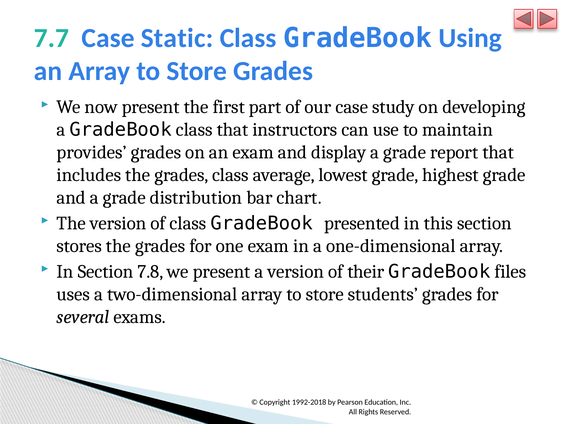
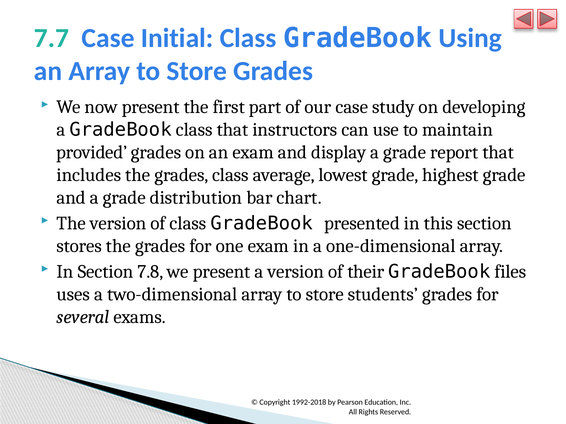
Static: Static -> Initial (177, 38)
provides: provides -> provided (92, 152)
